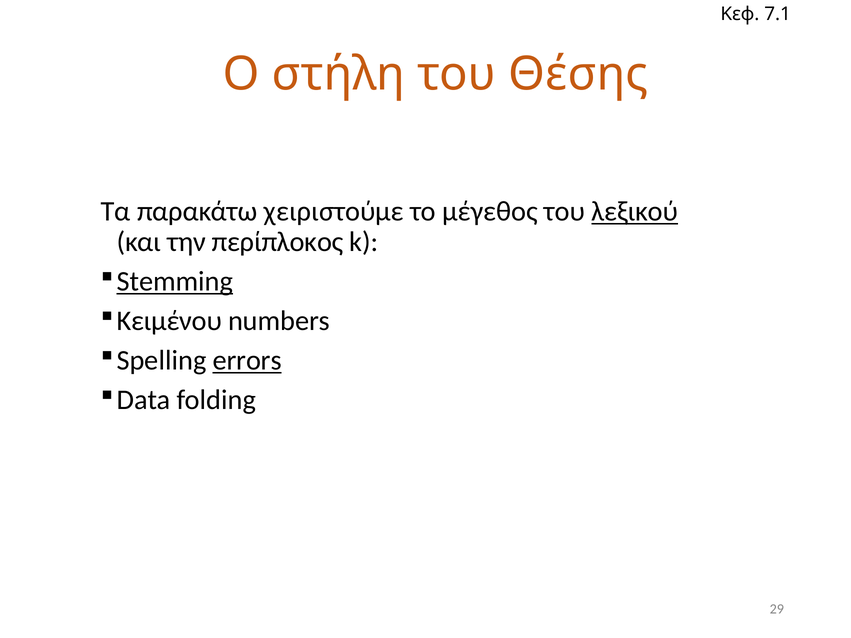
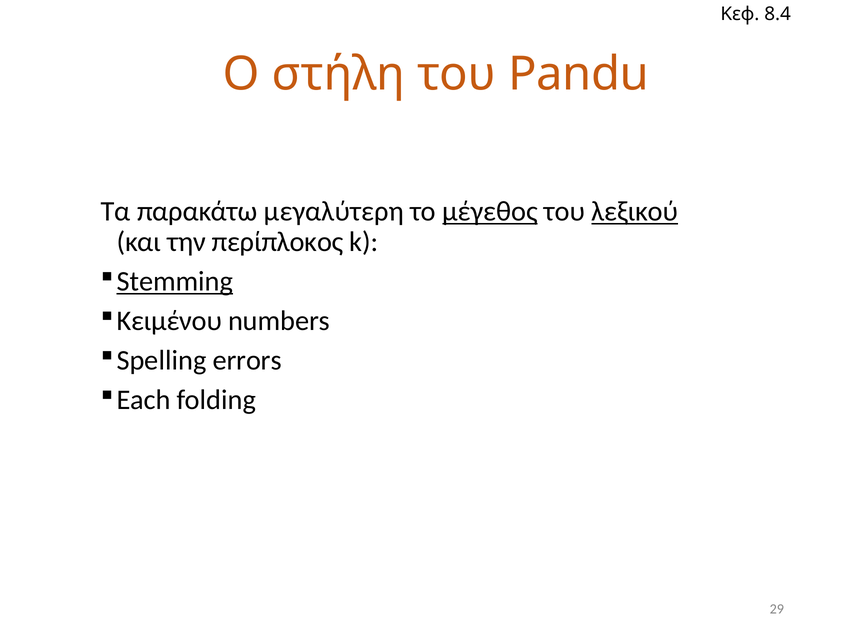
7.1: 7.1 -> 8.4 (778, 14)
Θέσης: Θέσης -> Pandu (579, 74)
χειριστούμε: χειριστούμε -> μεγαλύτερη (334, 211)
μέγεθος underline: none -> present (490, 211)
errors underline: present -> none (247, 361)
Data: Data -> Each (144, 400)
